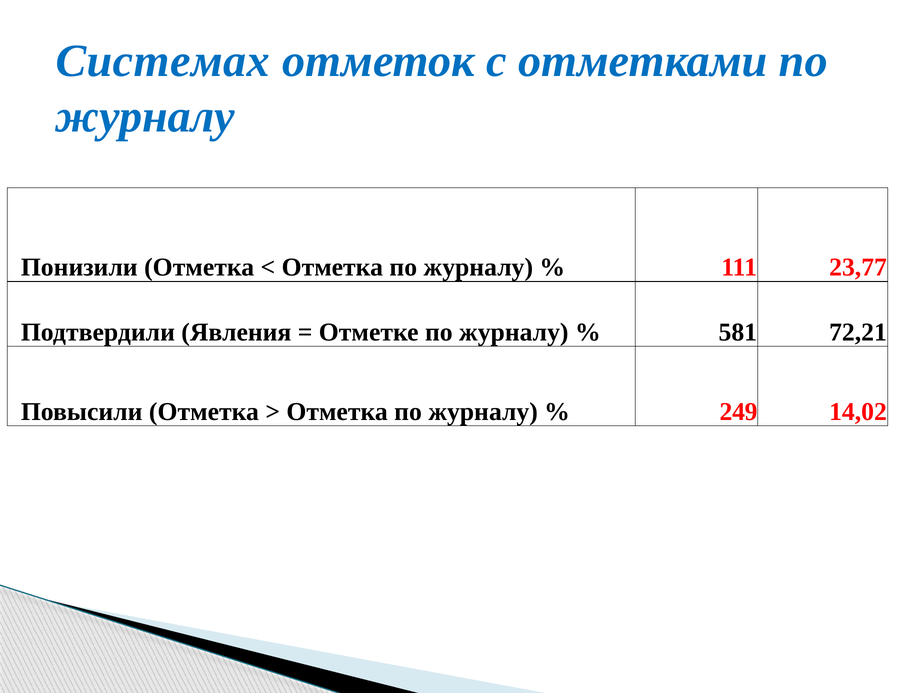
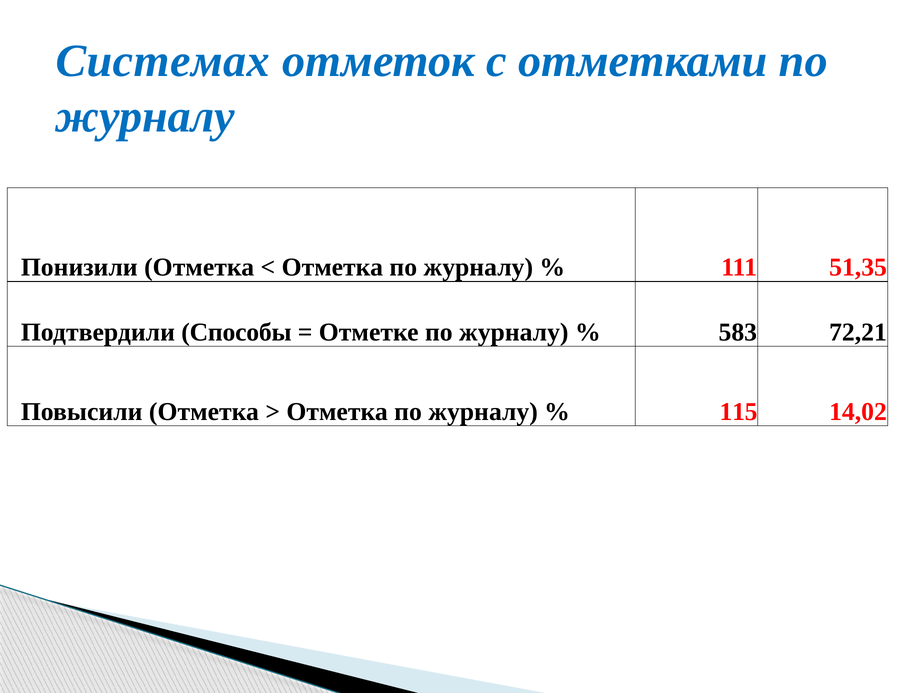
23,77: 23,77 -> 51,35 (858, 267)
Явления: Явления -> Способы (236, 332)
581: 581 -> 583 (738, 332)
249: 249 -> 115 (739, 412)
